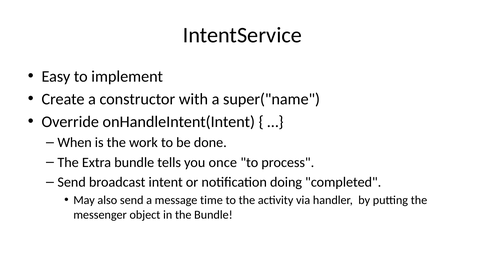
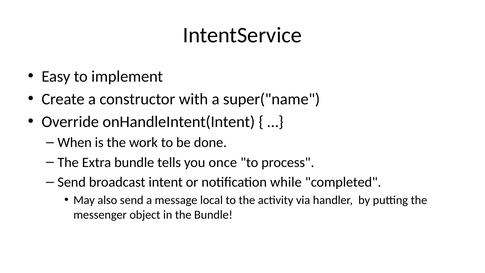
doing: doing -> while (286, 182)
time: time -> local (211, 200)
